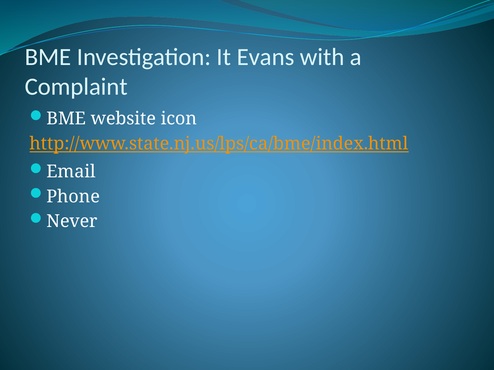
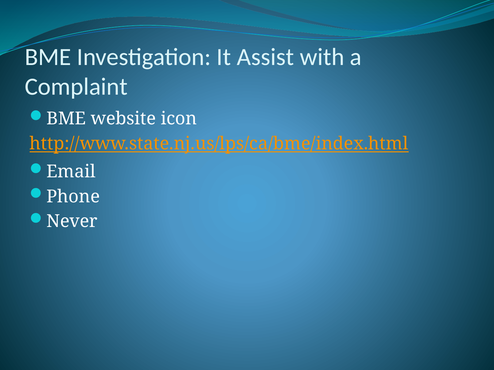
Evans: Evans -> Assist (265, 57)
